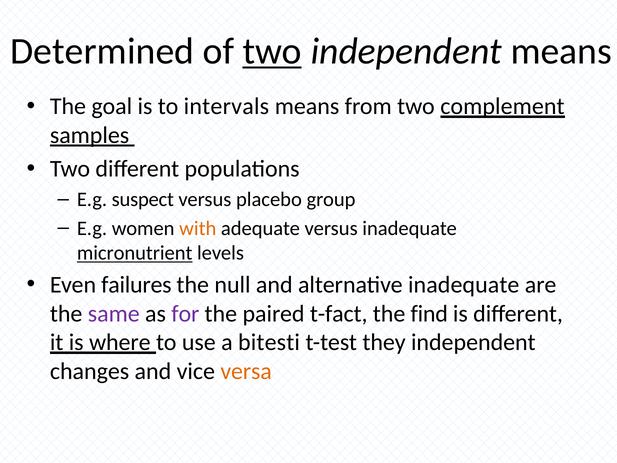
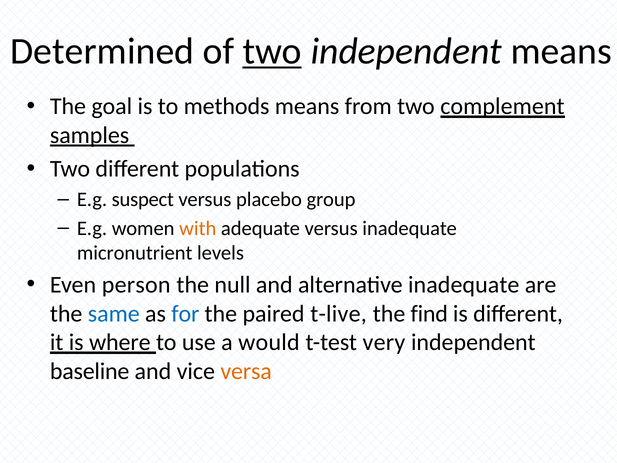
intervals: intervals -> methods (227, 106)
micronutrient underline: present -> none (135, 253)
failures: failures -> person (136, 285)
same colour: purple -> blue (114, 313)
for colour: purple -> blue (185, 313)
t-fact: t-fact -> t-live (339, 313)
bitesti: bitesti -> would (269, 342)
they: they -> very (384, 342)
changes: changes -> baseline (90, 371)
